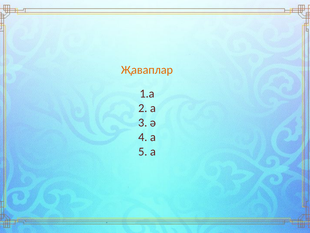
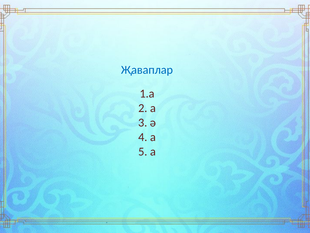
Җаваплар colour: orange -> blue (147, 70)
